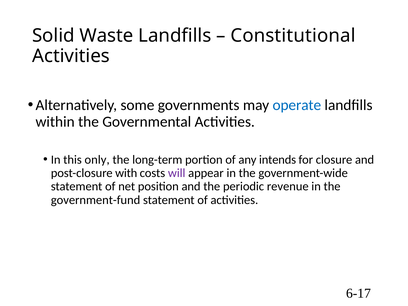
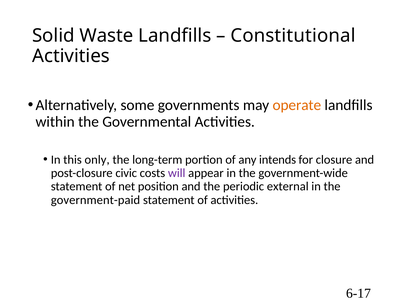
operate colour: blue -> orange (297, 105)
with: with -> civic (126, 173)
revenue: revenue -> external (288, 187)
government-fund: government-fund -> government-paid (95, 200)
